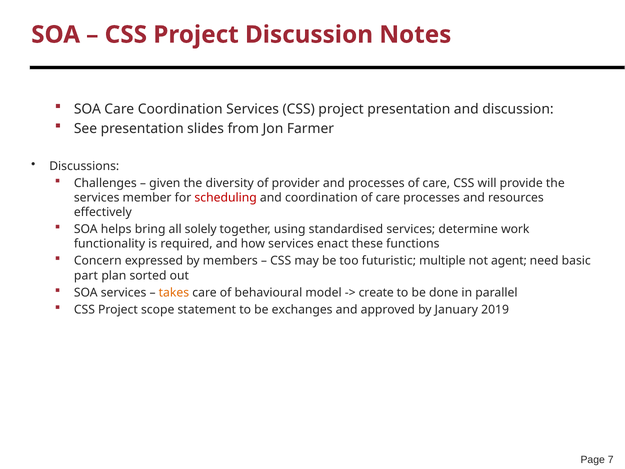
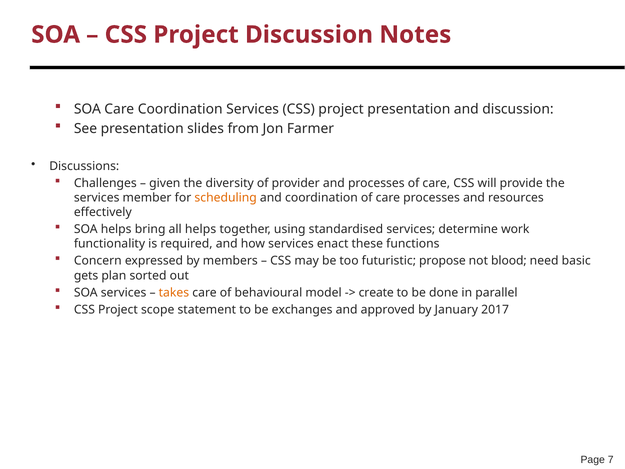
scheduling colour: red -> orange (226, 198)
all solely: solely -> helps (201, 229)
multiple: multiple -> propose (442, 261)
agent: agent -> blood (509, 261)
part: part -> gets (86, 275)
2019: 2019 -> 2017 (495, 309)
